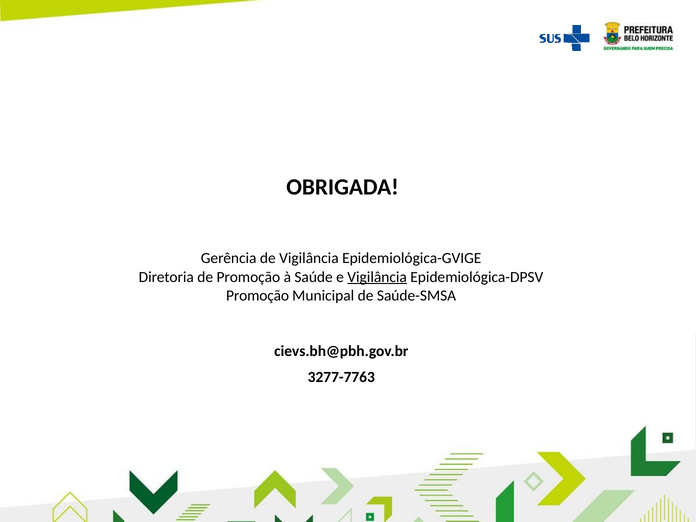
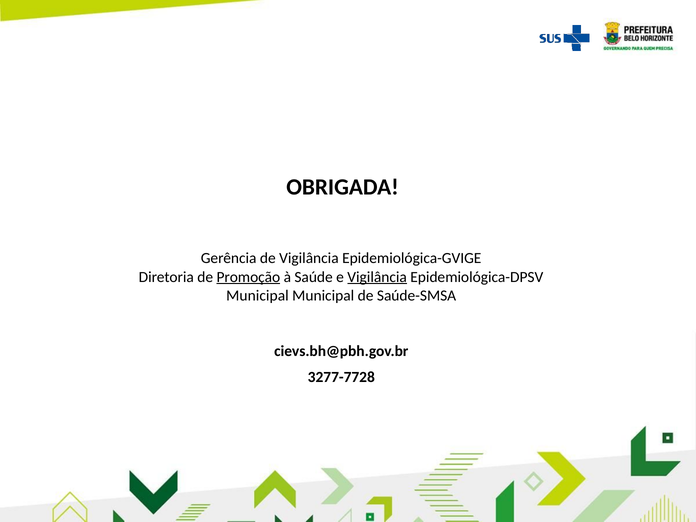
Promoção underline: none -> present (248, 277)
Promoção: Promoção -> Municipal (257, 295)
3277-7763: 3277-7763 -> 3277-7728 (341, 377)
